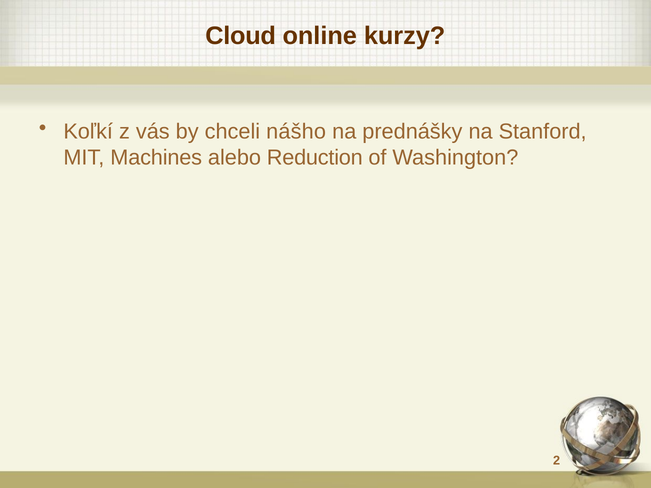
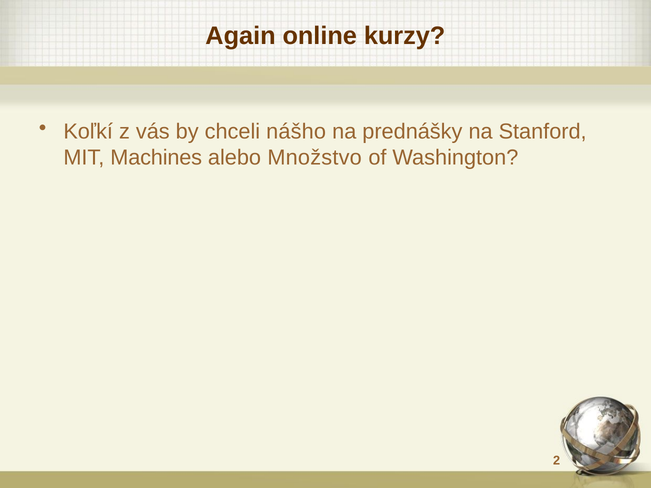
Cloud: Cloud -> Again (240, 36)
Reduction: Reduction -> Množstvo (315, 158)
